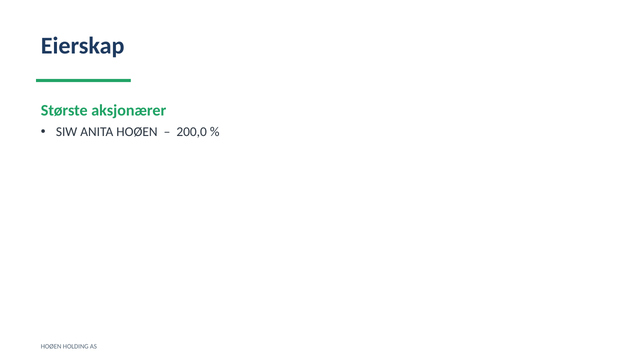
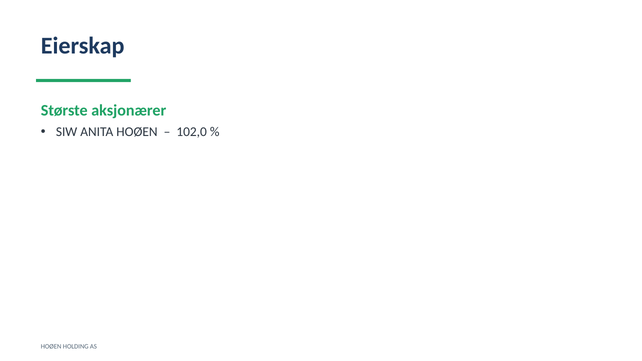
200,0: 200,0 -> 102,0 (192, 132)
